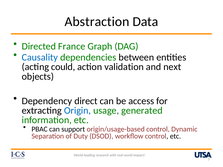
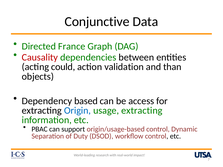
Abstraction: Abstraction -> Conjunctive (97, 22)
Causality colour: blue -> red (40, 57)
next: next -> than (172, 67)
direct: direct -> based (86, 101)
usage generated: generated -> extracting (142, 111)
